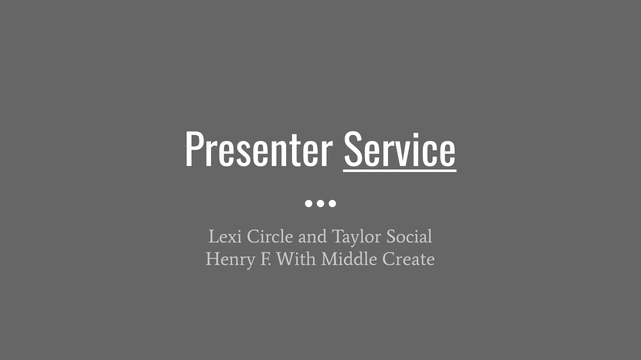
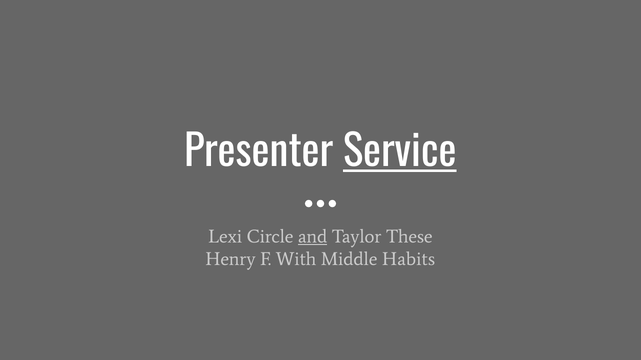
and underline: none -> present (313, 237)
Social: Social -> These (409, 237)
Create: Create -> Habits (409, 259)
